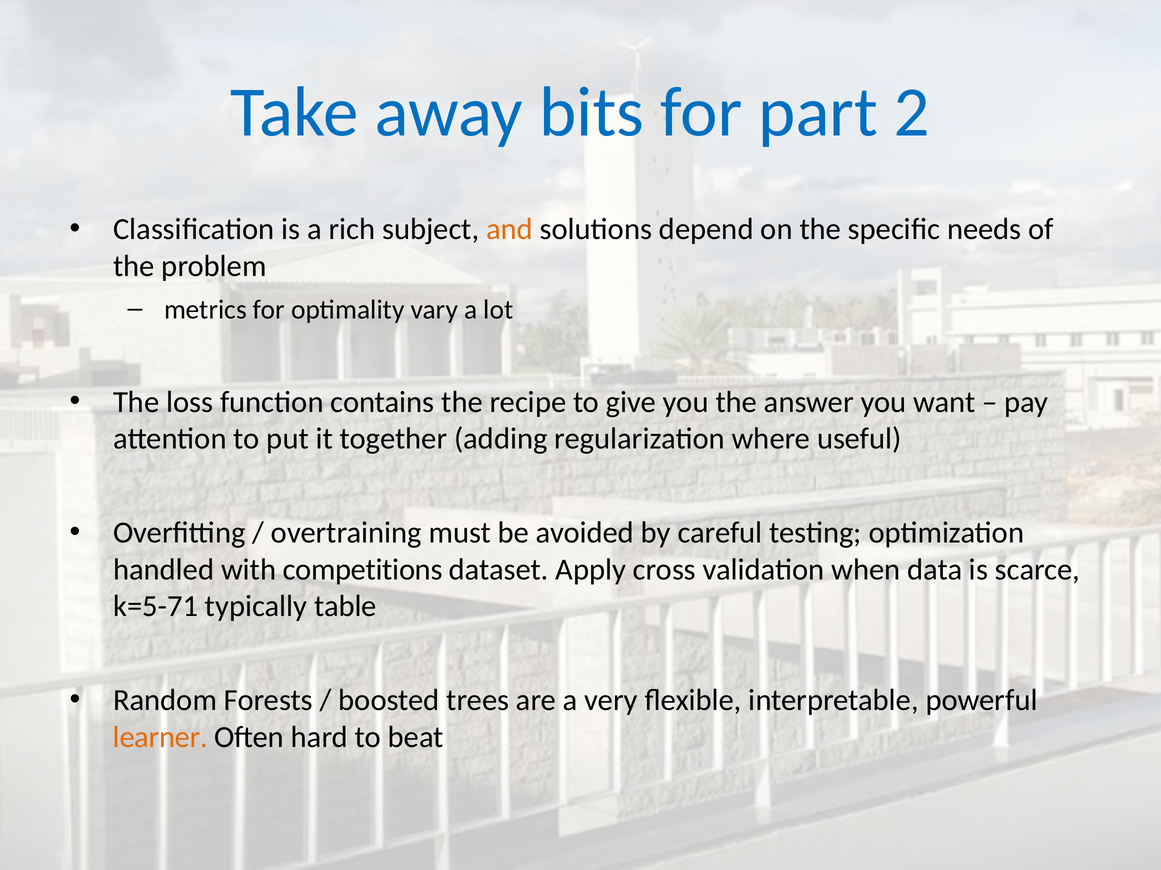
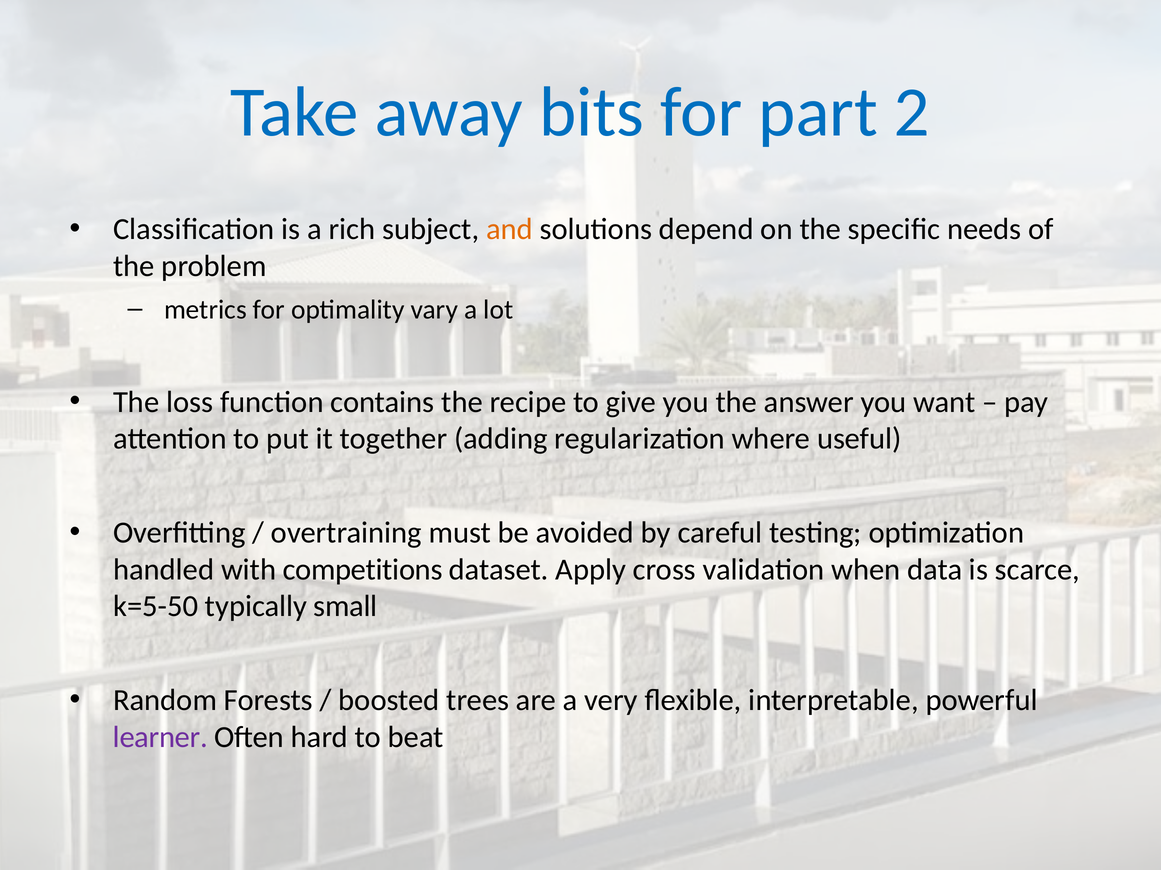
k=5-71: k=5-71 -> k=5-50 (156, 607)
table: table -> small (345, 607)
learner colour: orange -> purple (160, 738)
